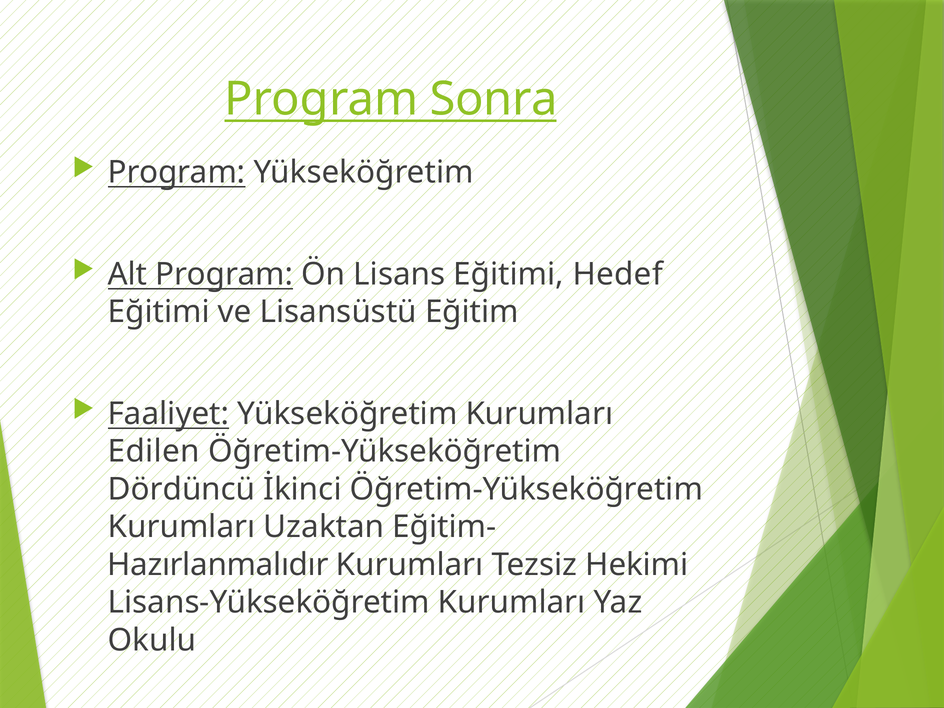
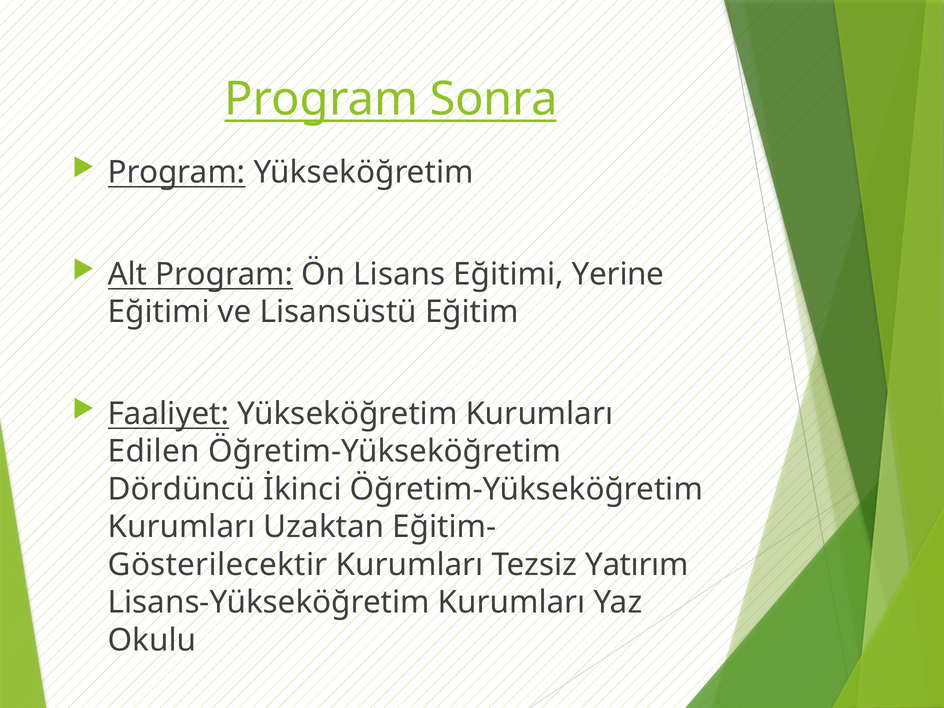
Hedef: Hedef -> Yerine (618, 274)
Hazırlanmalıdır: Hazırlanmalıdır -> Gösterilecektir (218, 565)
Hekimi: Hekimi -> Yatırım (637, 565)
